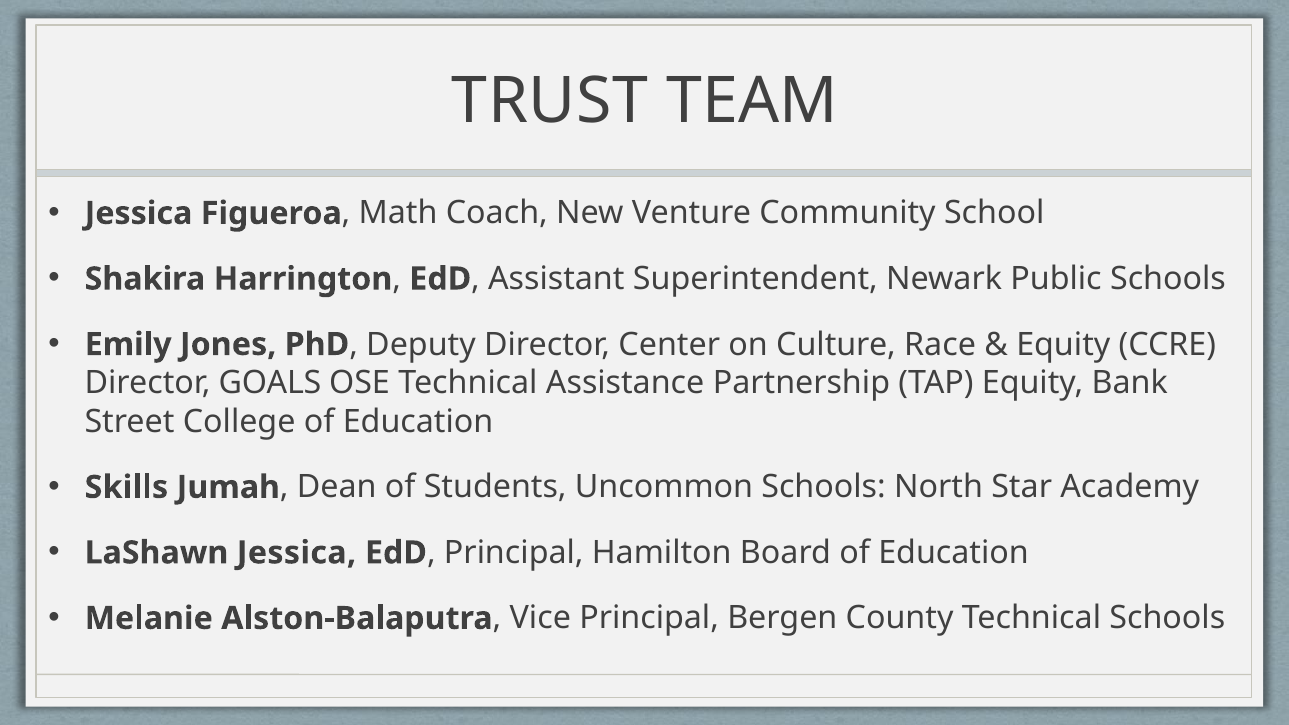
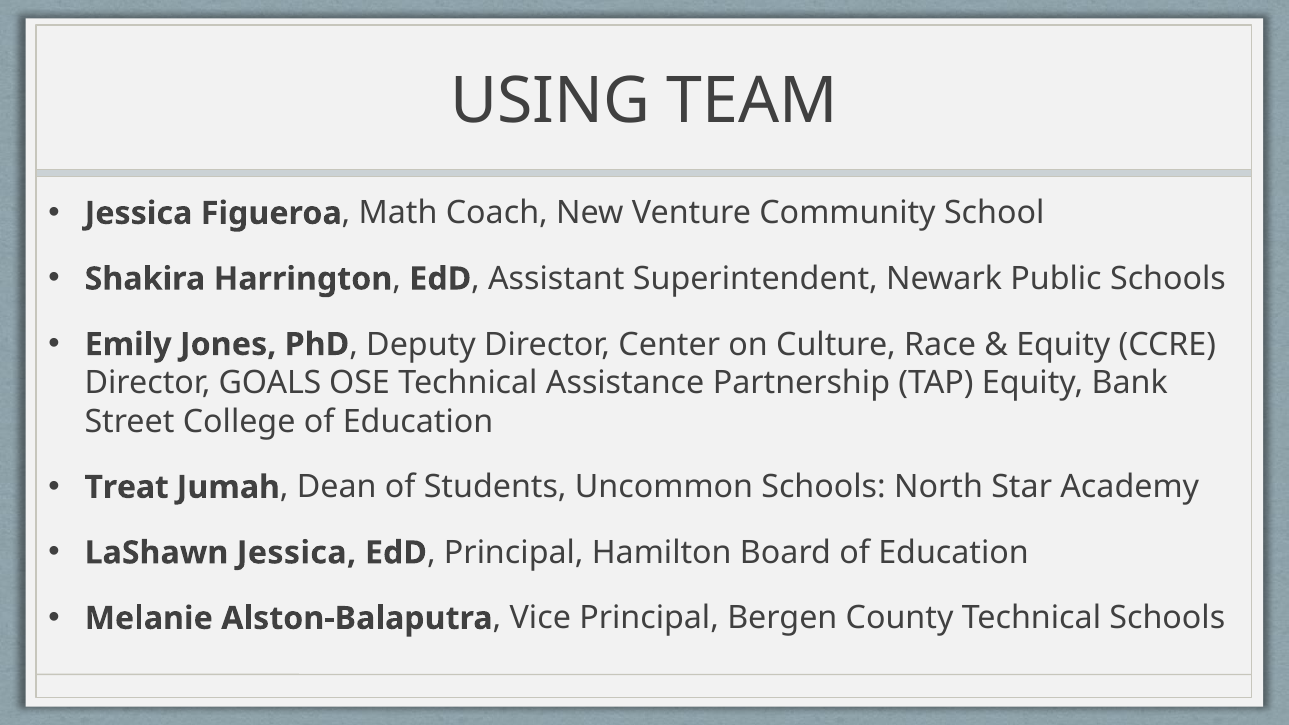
TRUST: TRUST -> USING (551, 101)
Skills: Skills -> Treat (127, 487)
